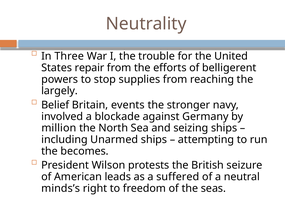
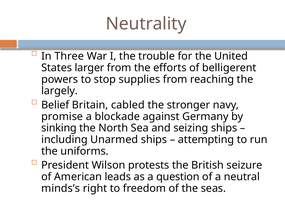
repair: repair -> larger (90, 68)
events: events -> cabled (128, 105)
involved: involved -> promise (62, 116)
million: million -> sinking (59, 128)
becomes: becomes -> uniforms (85, 151)
suffered: suffered -> question (178, 177)
